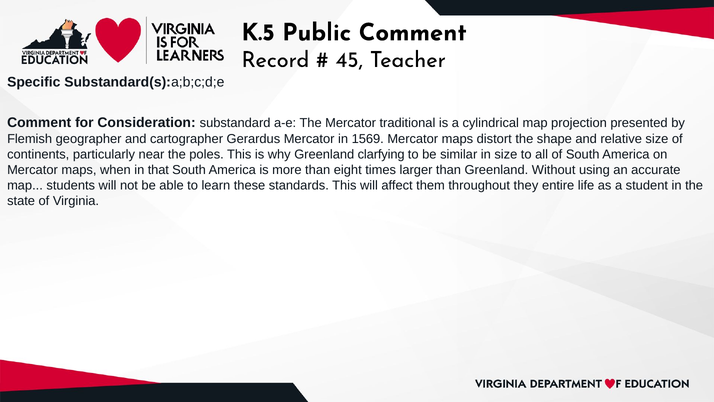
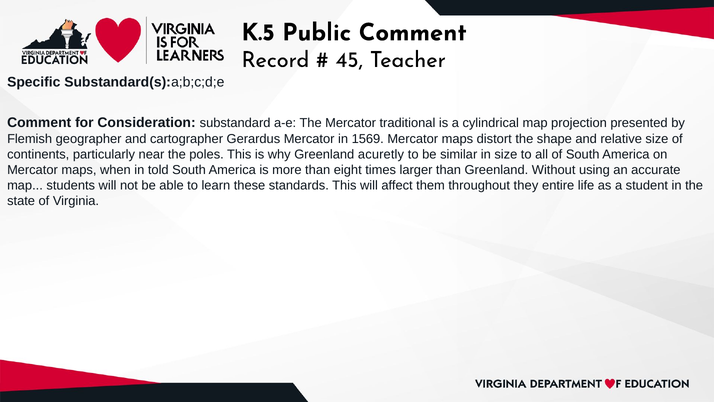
clarfying: clarfying -> acuretly (381, 154)
that: that -> told (158, 170)
